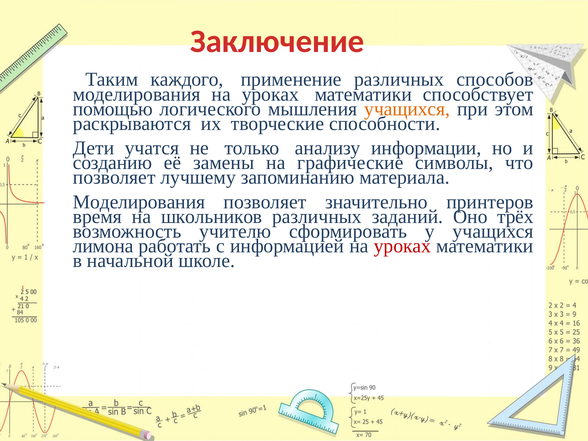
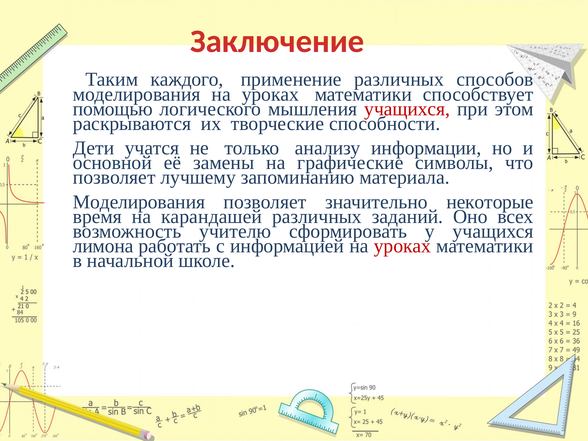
учащихся colour: orange -> red (407, 109)
созданию: созданию -> основной (112, 163)
принтеров: принтеров -> некоторые (490, 202)
школьников: школьников -> карандашей (212, 217)
трёх: трёх -> всех (515, 217)
